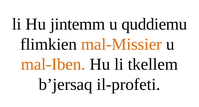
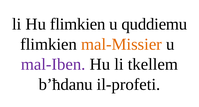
Hu jintemm: jintemm -> flimkien (78, 24)
mal-Iben colour: orange -> purple (53, 64)
b’jersaq: b’jersaq -> b’ħdanu (66, 84)
